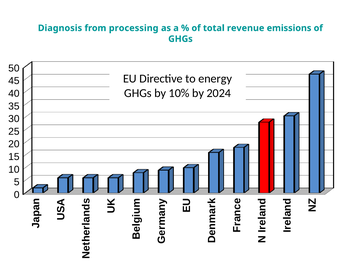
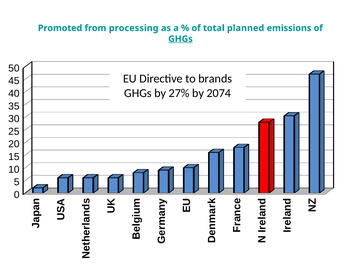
Diagnosis: Diagnosis -> Promoted (60, 28)
revenue: revenue -> planned (246, 28)
GHGs underline: none -> present (180, 39)
energy: energy -> brands (215, 79)
10%: 10% -> 27% (179, 93)
2024: 2024 -> 2074 (219, 93)
